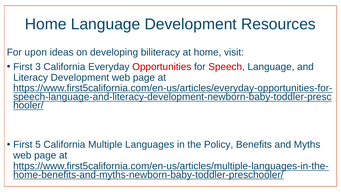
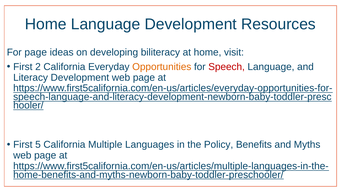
For upon: upon -> page (36, 52)
3: 3 -> 2 (38, 67)
Opportunities colour: red -> orange (162, 67)
